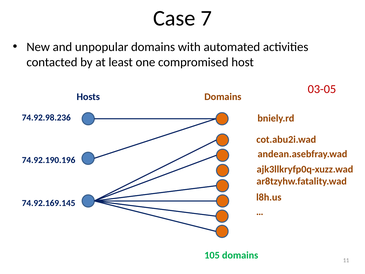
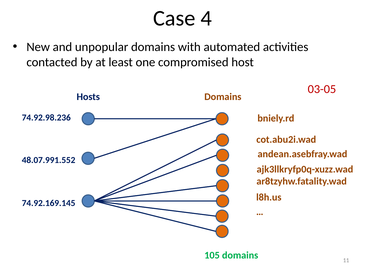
7: 7 -> 4 (206, 18)
74.92.190.196: 74.92.190.196 -> 48.07.991.552 (49, 160)
